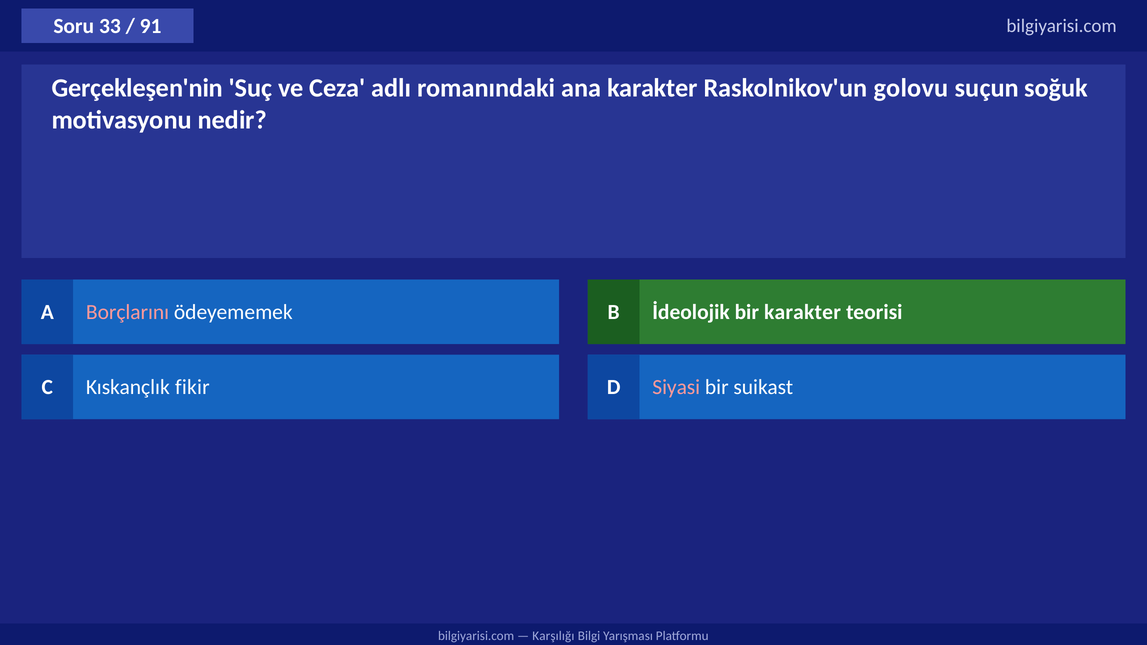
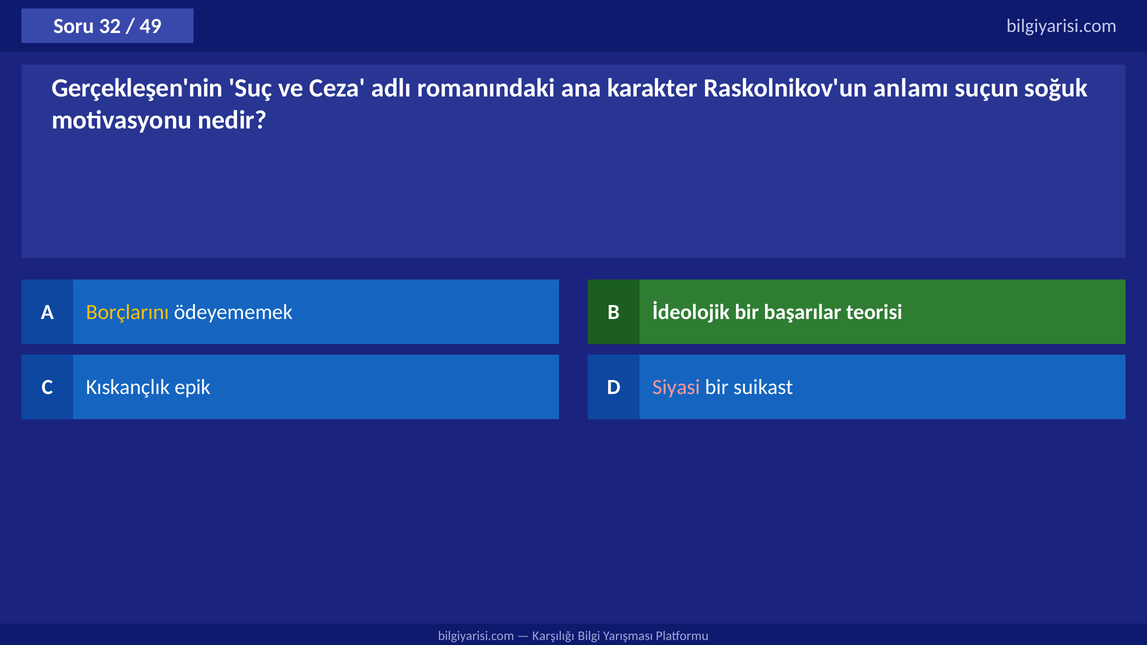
33: 33 -> 32 (110, 26)
91: 91 -> 49 (151, 26)
golovu: golovu -> anlamı (911, 88)
Borçlarını colour: pink -> yellow (128, 312)
bir karakter: karakter -> başarılar (803, 312)
fikir: fikir -> epik (193, 387)
